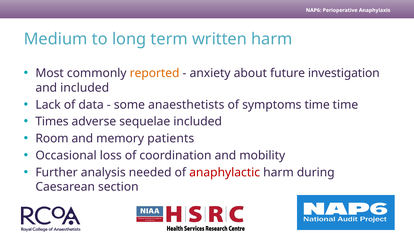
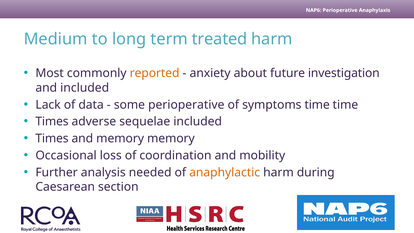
written: written -> treated (220, 39)
some anaesthetists: anaesthetists -> perioperative (186, 105)
Room: Room -> Times (52, 138)
memory patients: patients -> memory (171, 138)
anaphylactic colour: red -> orange (225, 172)
